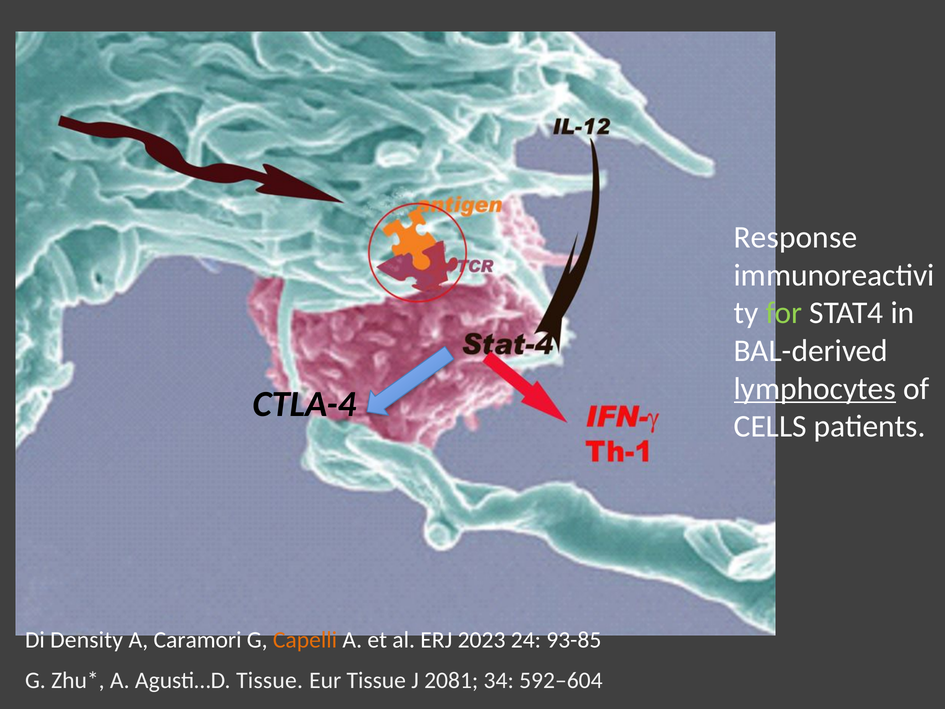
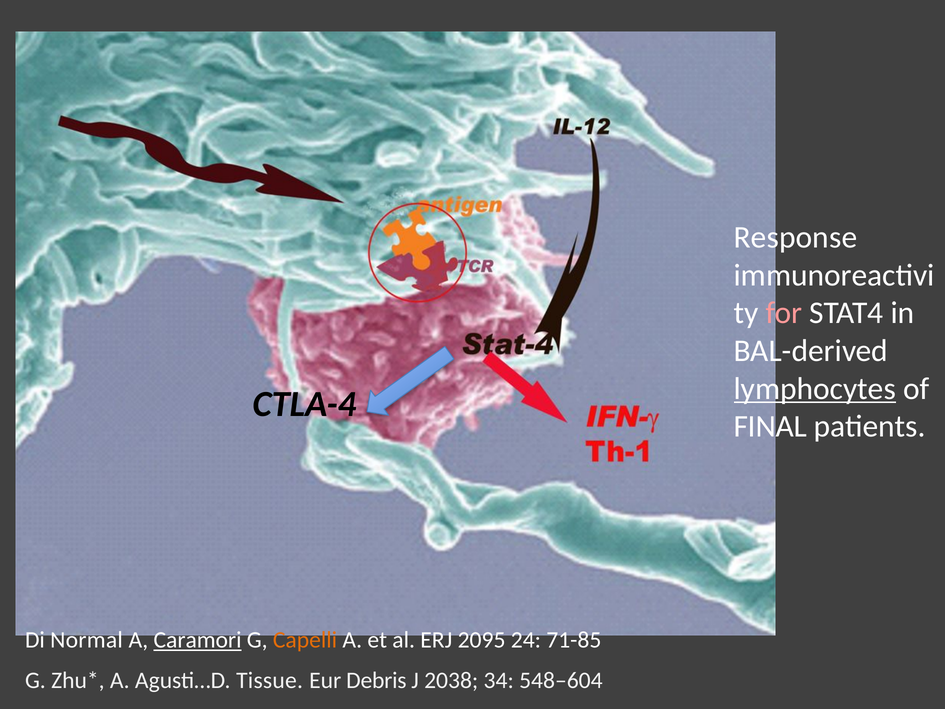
for colour: light green -> pink (784, 313)
CELLS: CELLS -> FINAL (770, 426)
Density: Density -> Normal (87, 640)
Caramori underline: none -> present (198, 640)
2023: 2023 -> 2095 (482, 640)
93-85: 93-85 -> 71-85 (574, 640)
Eur Tissue: Tissue -> Debris (376, 680)
2081: 2081 -> 2038 (451, 680)
592–604: 592–604 -> 548–604 (561, 680)
